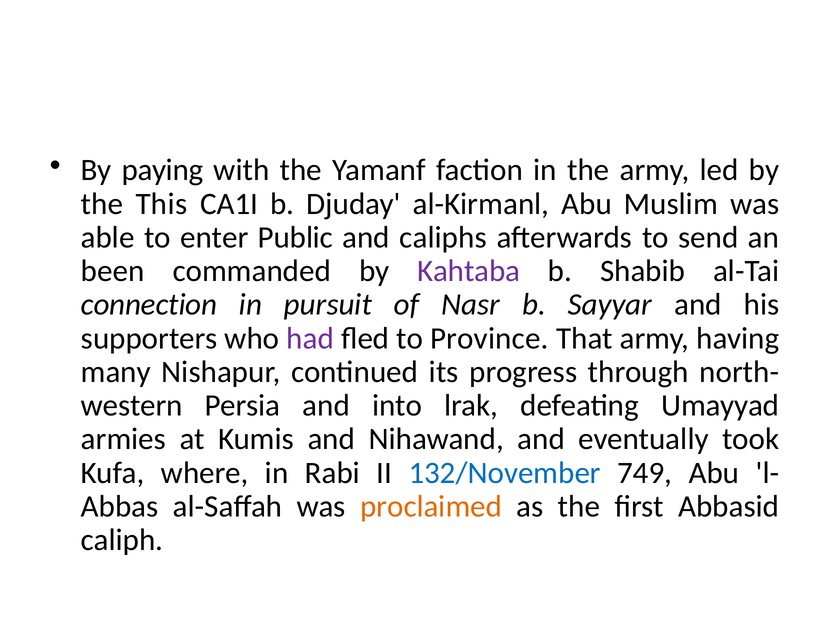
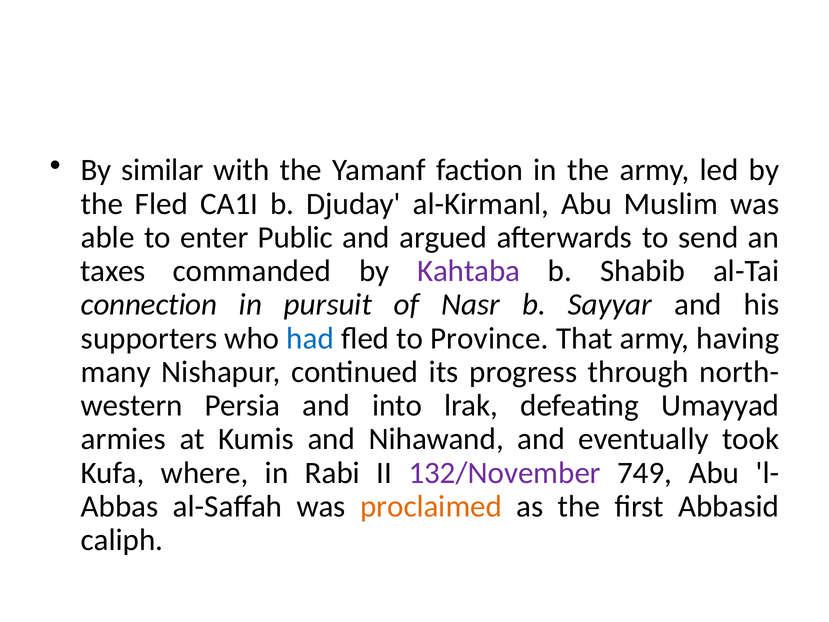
paying: paying -> similar (163, 170)
the This: This -> Fled (162, 204)
caliphs: caliphs -> argued (443, 237)
been: been -> taxes (113, 271)
had colour: purple -> blue (310, 338)
132/November colour: blue -> purple (505, 473)
